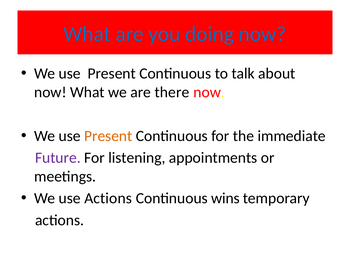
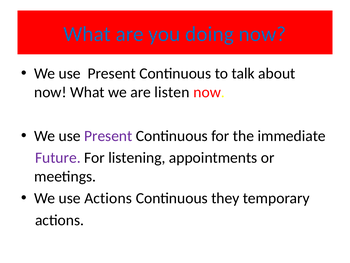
there: there -> listen (172, 92)
Present colour: orange -> purple (108, 136)
wins: wins -> they (225, 198)
